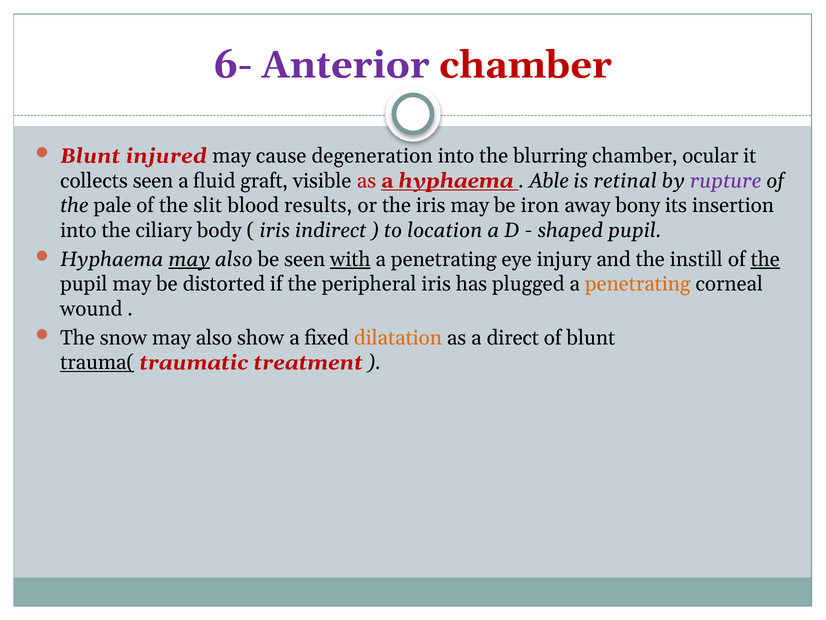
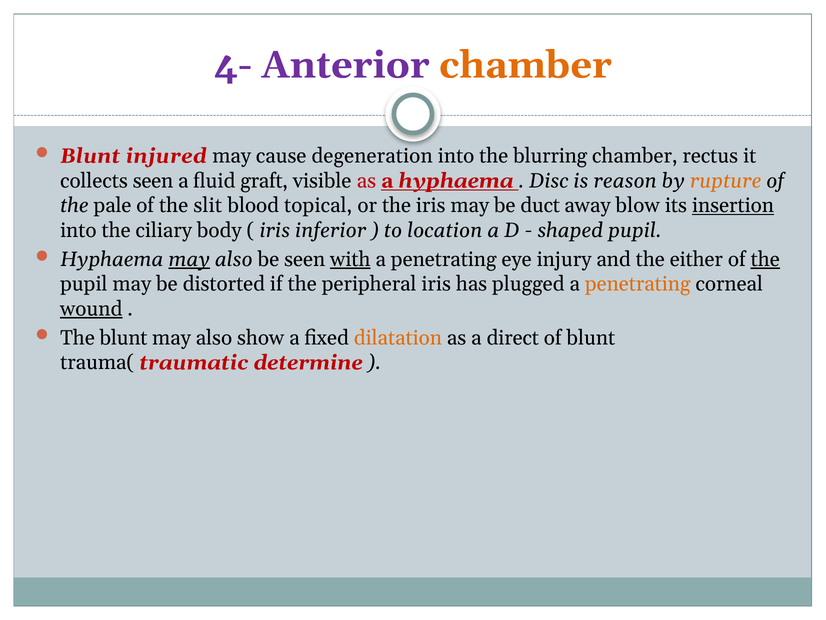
6-: 6- -> 4- (233, 65)
chamber colour: red -> orange (525, 65)
ocular: ocular -> rectus (710, 156)
Able: Able -> Disc (549, 181)
retinal: retinal -> reason (625, 181)
rupture colour: purple -> orange (726, 181)
results: results -> topical (318, 205)
iron: iron -> duct (540, 205)
bony: bony -> blow (638, 205)
insertion underline: none -> present (733, 205)
indirect: indirect -> inferior (331, 230)
instill: instill -> either (696, 259)
wound underline: none -> present (91, 309)
The snow: snow -> blunt (124, 338)
trauma( underline: present -> none (97, 362)
treatment: treatment -> determine (308, 362)
